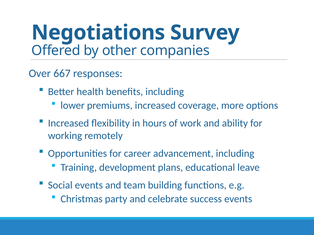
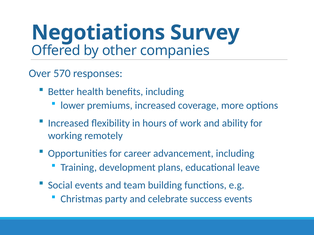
667: 667 -> 570 (62, 74)
